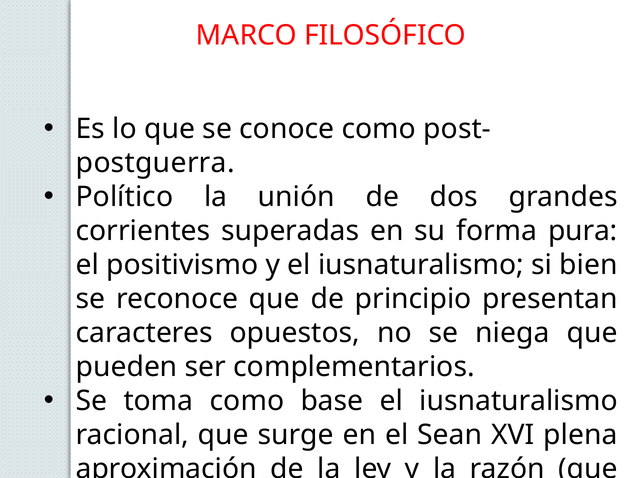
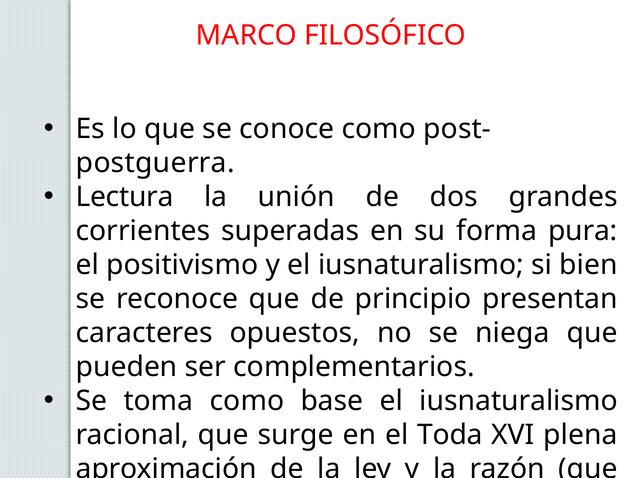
Político: Político -> Lectura (125, 197)
Sean: Sean -> Toda (450, 435)
